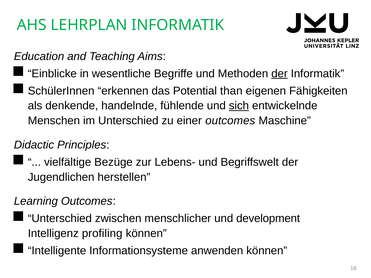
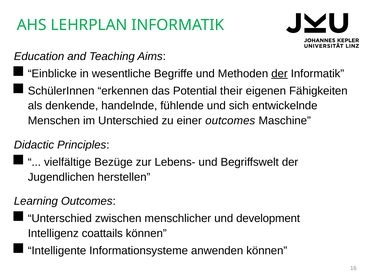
than: than -> their (231, 91)
sich underline: present -> none (239, 106)
profiling: profiling -> coattails (102, 234)
